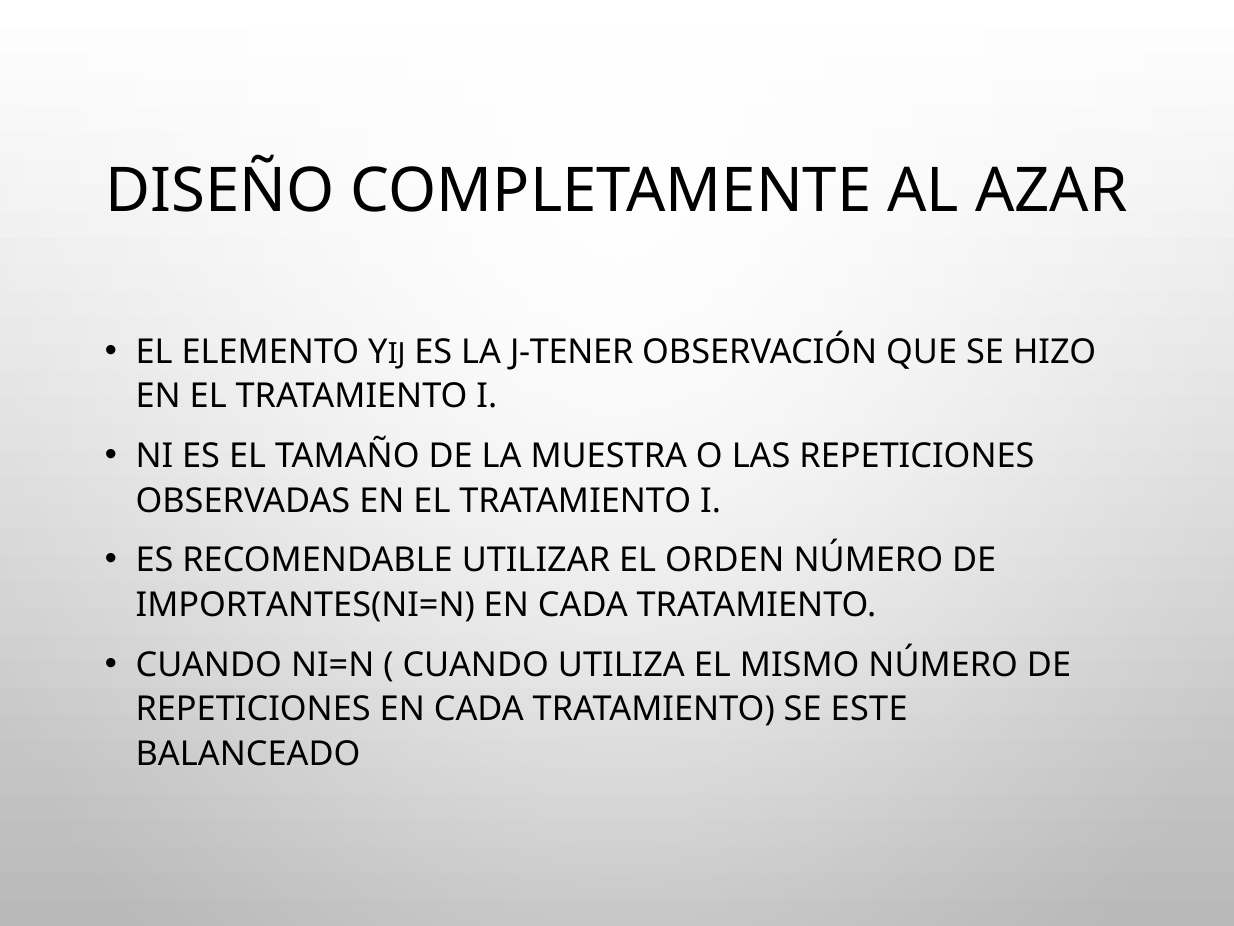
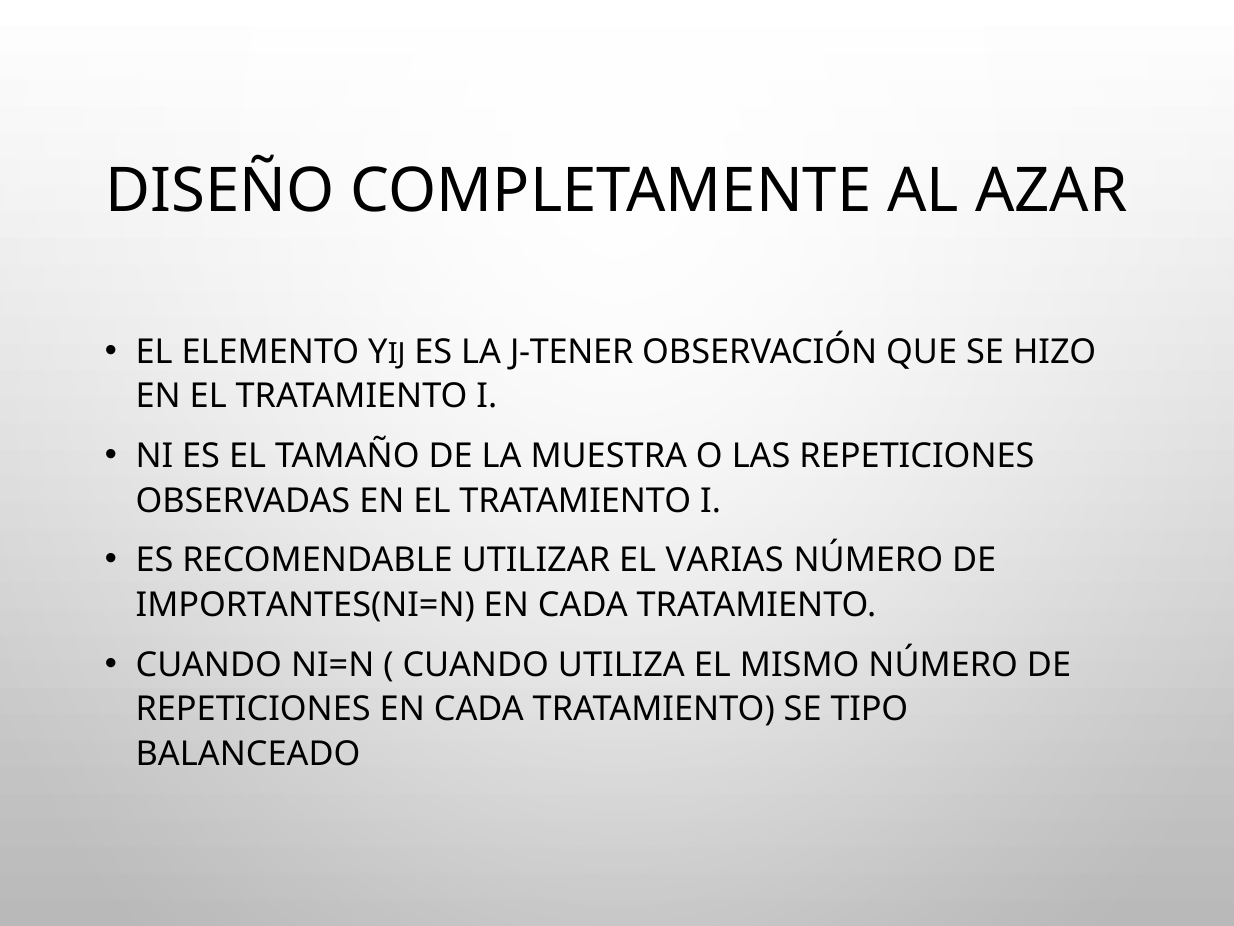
ORDEN: ORDEN -> VARIAS (725, 560)
ESTE: ESTE -> TIPO (869, 709)
